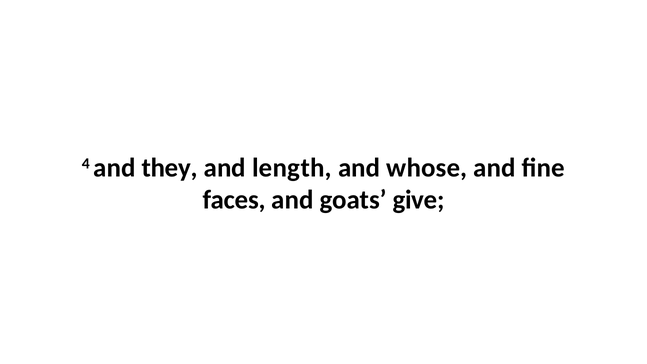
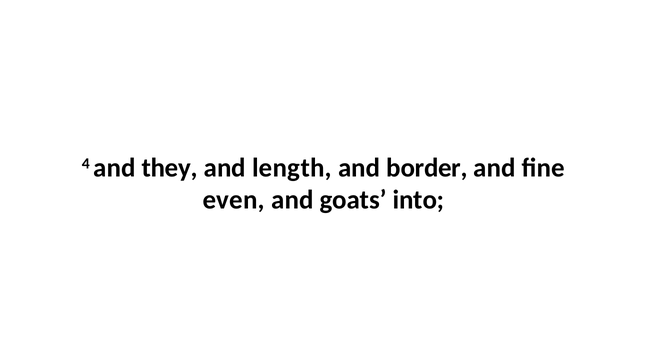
whose: whose -> border (427, 168)
faces: faces -> even (234, 200)
give: give -> into (419, 200)
